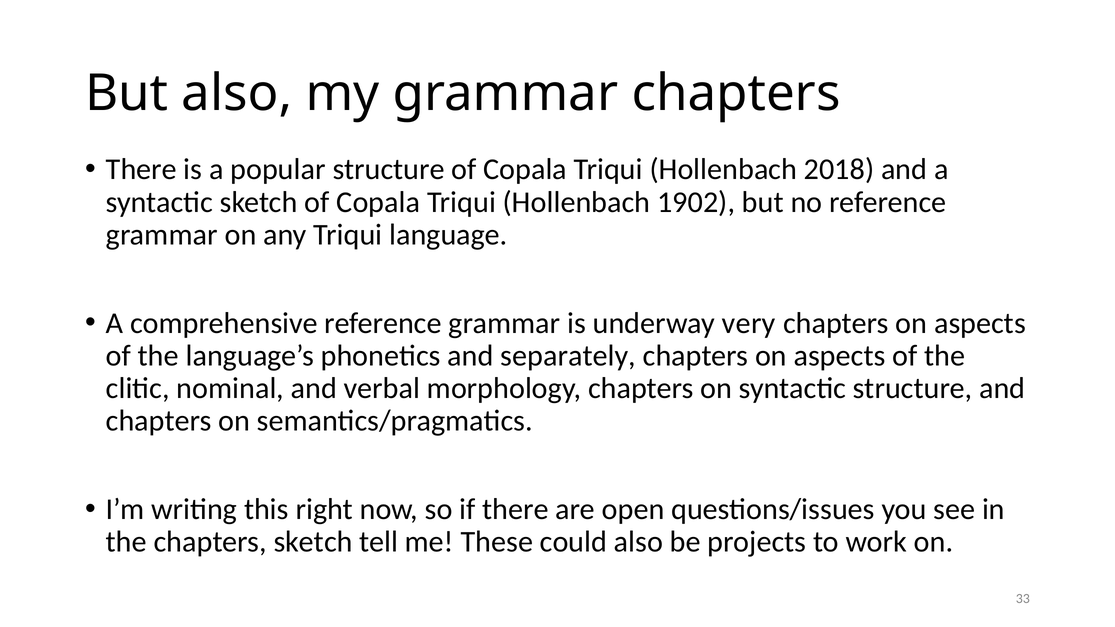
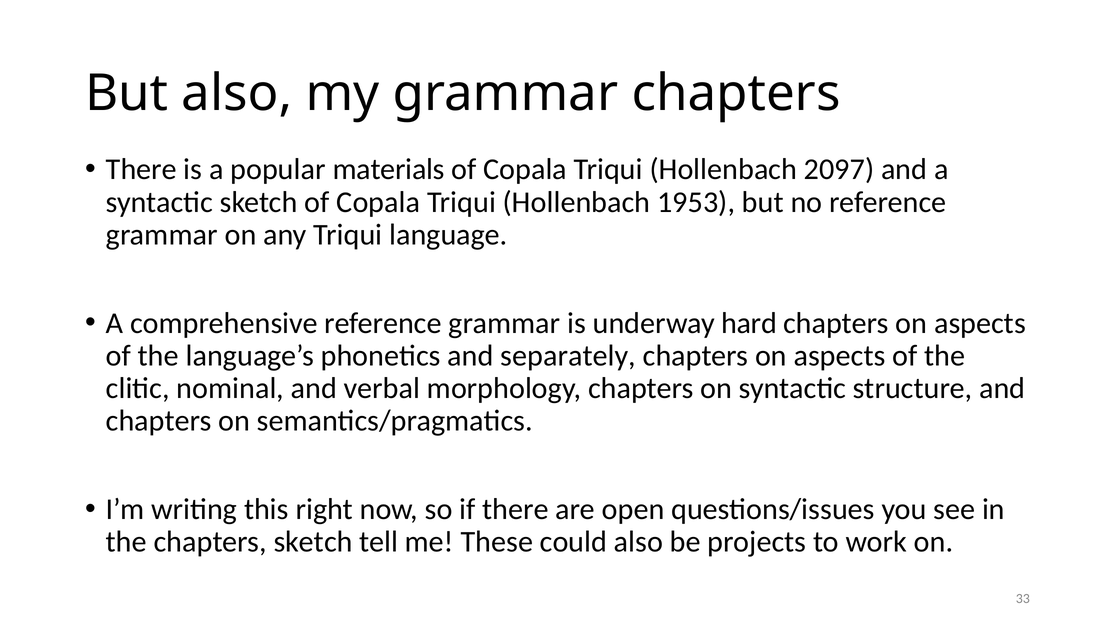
popular structure: structure -> materials (389, 170)
2018: 2018 -> 2097 (839, 170)
1902: 1902 -> 1953 (696, 202)
very: very -> hard (749, 323)
